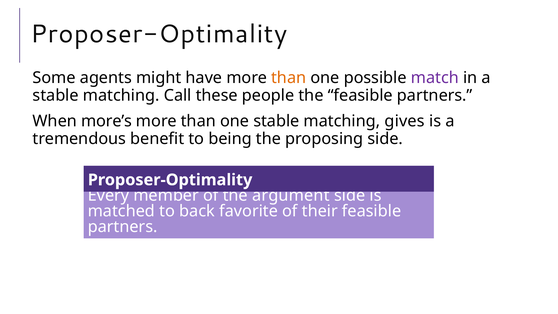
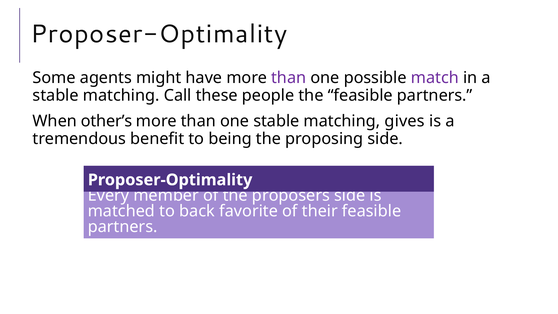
than colour: orange -> purple (289, 78)
more’s: more’s -> other’s (107, 121)
argument: argument -> proposers (291, 195)
